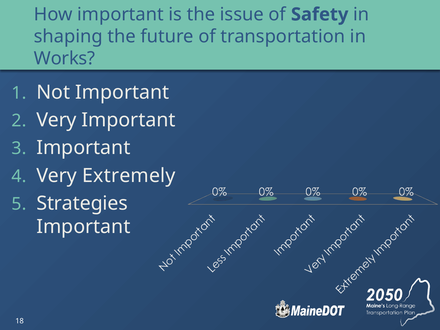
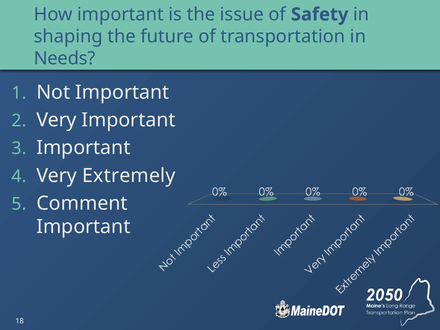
Works: Works -> Needs (65, 58)
Strategies: Strategies -> Comment (82, 203)
